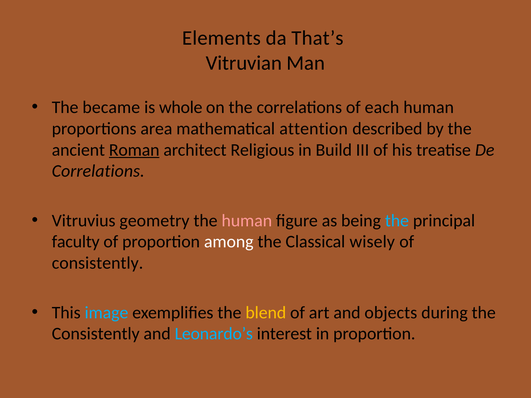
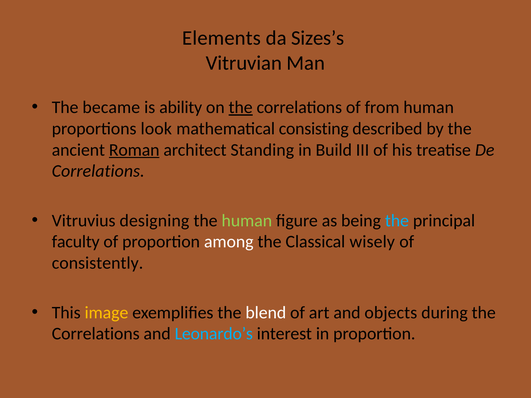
That’s: That’s -> Sizes’s (318, 38)
whole: whole -> ability (181, 107)
the underline: none -> present (241, 107)
each: each -> from (382, 107)
area: area -> look (156, 129)
attention: attention -> consisting (314, 129)
Religious: Religious -> Standing (262, 150)
geometry: geometry -> designing (154, 221)
human colour: pink -> light green (247, 221)
image colour: light blue -> yellow (106, 313)
blend colour: yellow -> white (266, 313)
Consistently: Consistently -> Correlations (96, 334)
